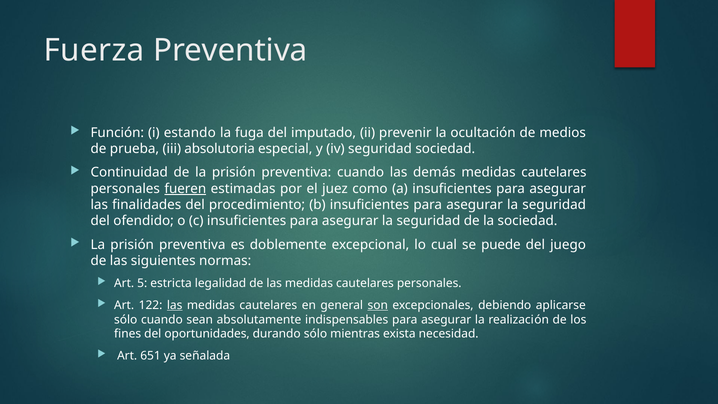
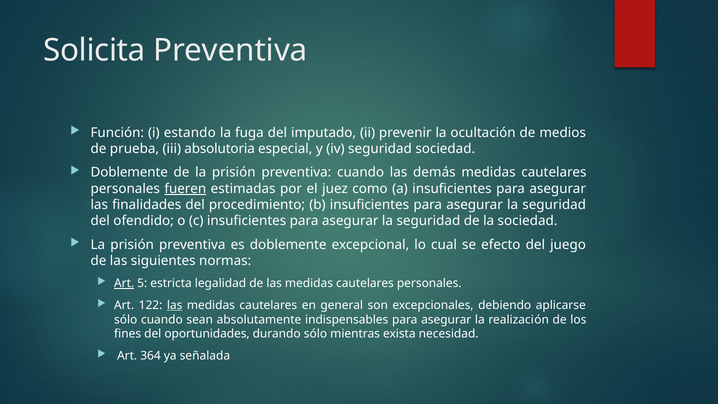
Fuerza: Fuerza -> Solicita (94, 50)
Continuidad: Continuidad -> Doblemente (129, 172)
puede: puede -> efecto (501, 245)
Art underline: none -> present (124, 283)
son underline: present -> none (378, 305)
651: 651 -> 364 (151, 356)
